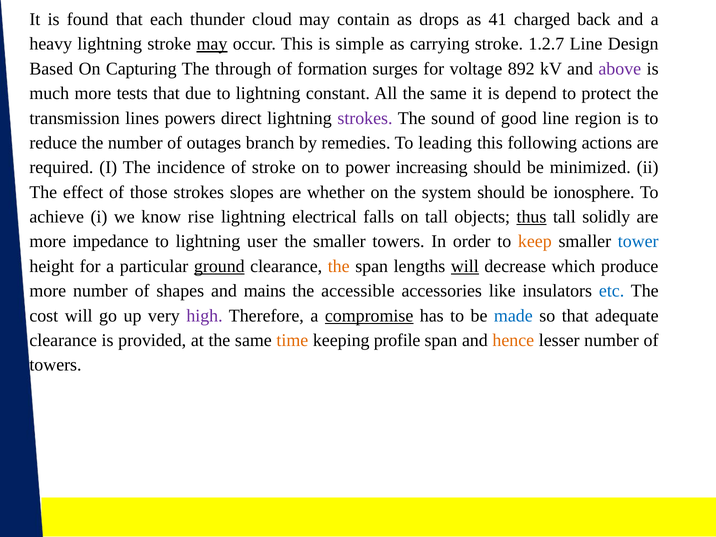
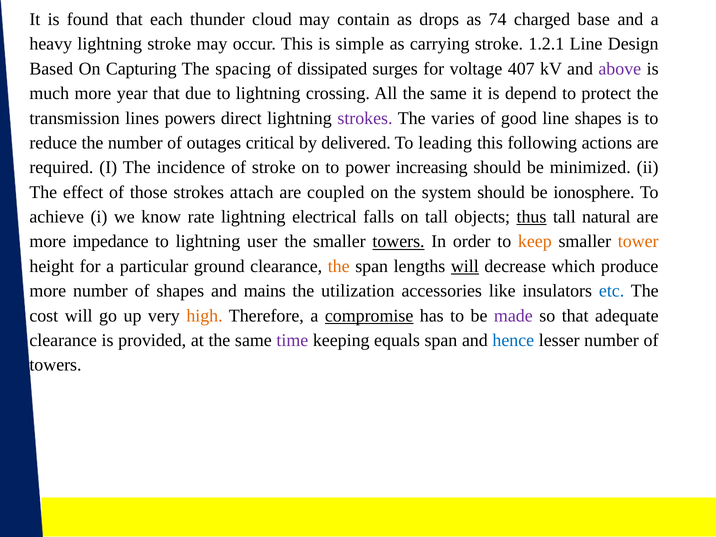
41: 41 -> 74 (498, 19)
back: back -> base (594, 19)
may underline: present -> none (212, 44)
1.2.7: 1.2.7 -> 1.2.1 (546, 44)
through: through -> spacing (243, 69)
formation: formation -> dissipated (332, 69)
892: 892 -> 407 (521, 69)
tests: tests -> year (132, 93)
constant: constant -> crossing (338, 93)
sound: sound -> varies (453, 118)
line region: region -> shapes (598, 118)
branch: branch -> critical (270, 143)
remedies: remedies -> delivered (356, 143)
slopes: slopes -> attach (252, 192)
whether: whether -> coupled (336, 192)
rise: rise -> rate (201, 217)
solidly: solidly -> natural (606, 217)
towers underline: none -> present (399, 242)
tower colour: blue -> orange (638, 242)
ground underline: present -> none (219, 266)
accessible: accessible -> utilization (358, 291)
high colour: purple -> orange (205, 316)
made colour: blue -> purple (513, 316)
time colour: orange -> purple (292, 340)
profile: profile -> equals (397, 340)
hence colour: orange -> blue (513, 340)
